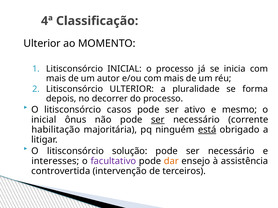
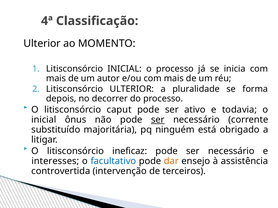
casos: casos -> caput (119, 110)
mesmo: mesmo -> todavia (239, 110)
habilitação: habilitação -> substituído (56, 130)
está underline: present -> none (207, 130)
solução: solução -> ineficaz (130, 151)
facultativo colour: purple -> blue (113, 161)
